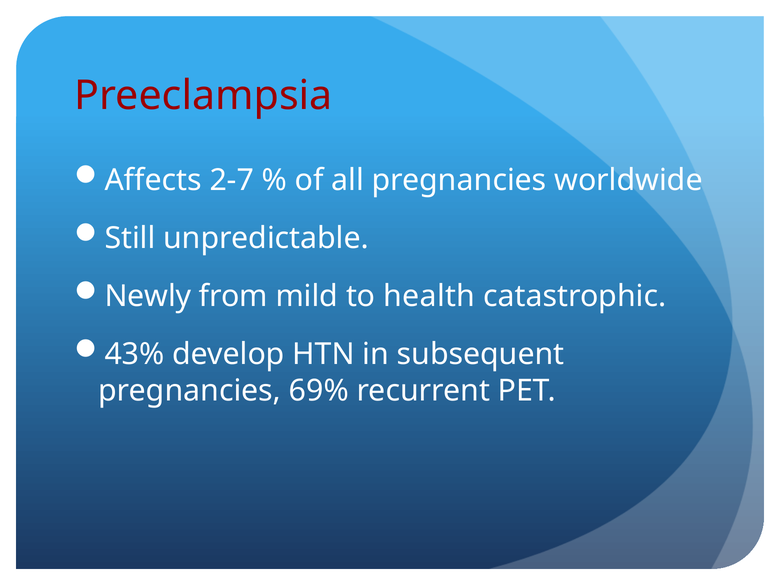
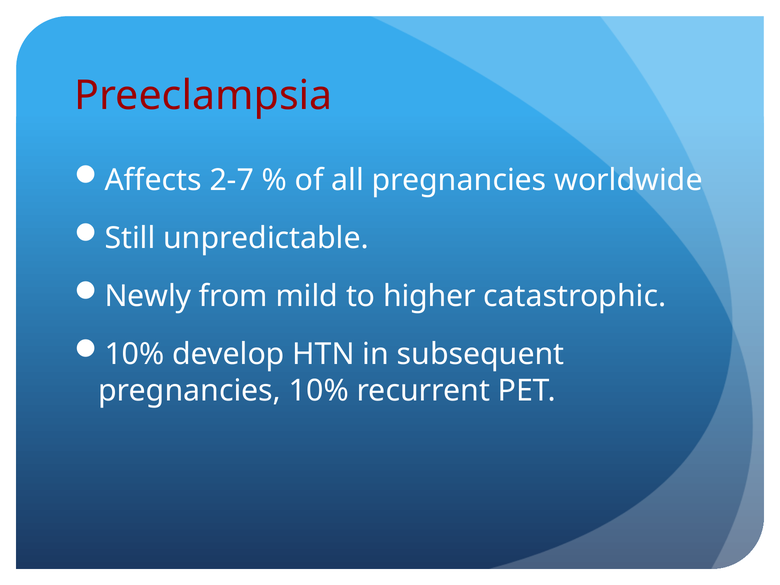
health: health -> higher (429, 296)
43%: 43% -> 10% (134, 354)
pregnancies 69%: 69% -> 10% (319, 391)
